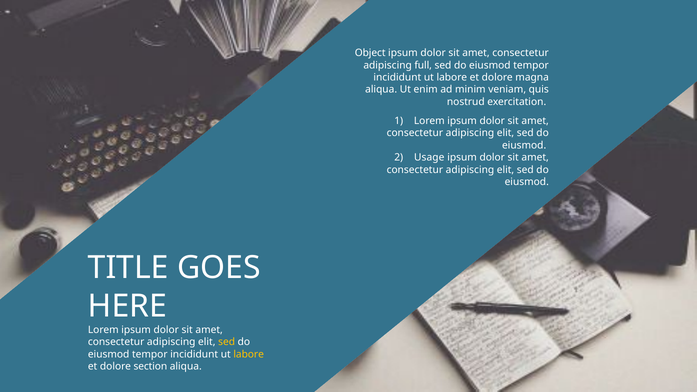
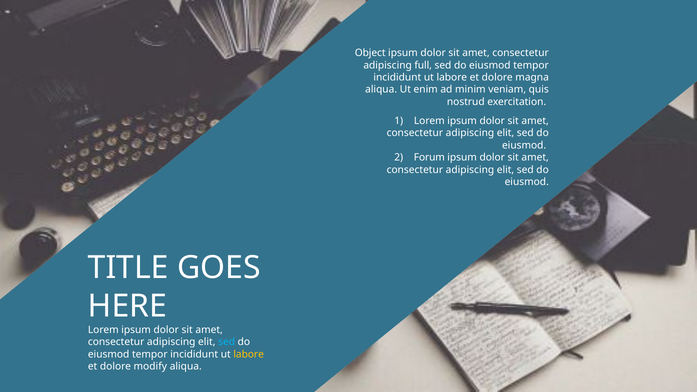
Usage: Usage -> Forum (429, 158)
sed colour: yellow -> light blue (227, 342)
section: section -> modify (150, 367)
